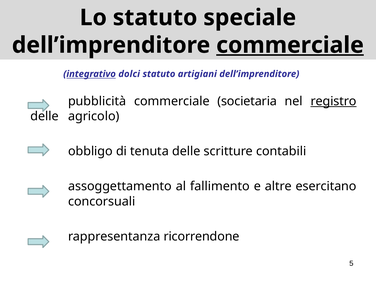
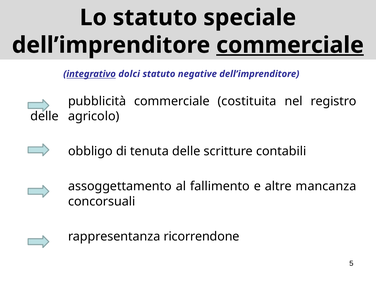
artigiani: artigiani -> negative (197, 74)
societaria: societaria -> costituita (247, 101)
registro underline: present -> none (334, 101)
esercitano: esercitano -> mancanza (326, 186)
